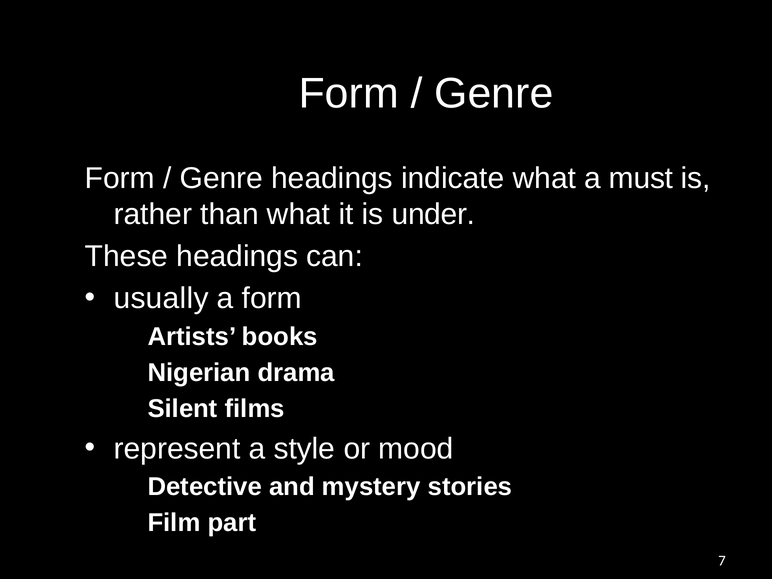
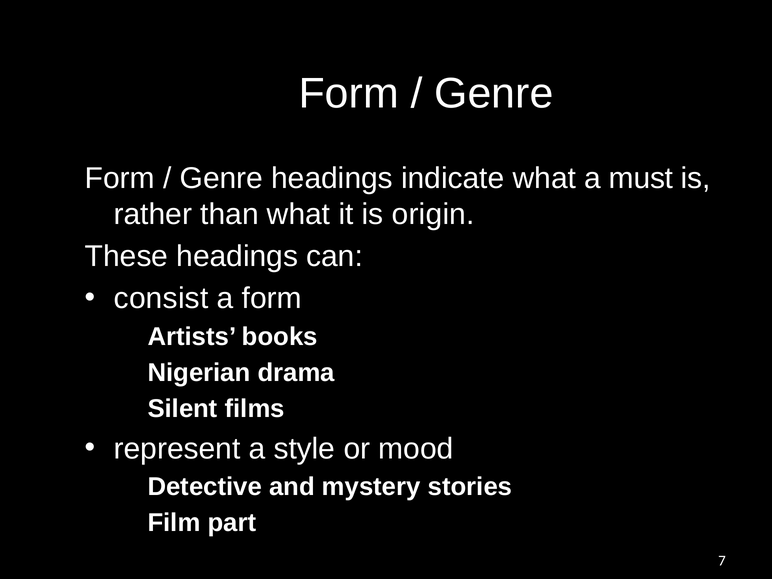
under: under -> origin (433, 214)
usually: usually -> consist (161, 299)
